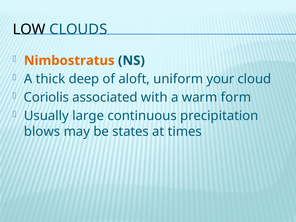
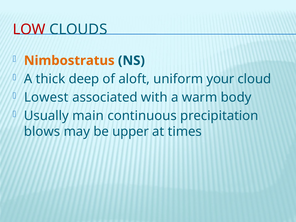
LOW colour: black -> red (29, 29)
Coriolis: Coriolis -> Lowest (46, 97)
form: form -> body (236, 97)
large: large -> main (88, 116)
states: states -> upper (131, 132)
